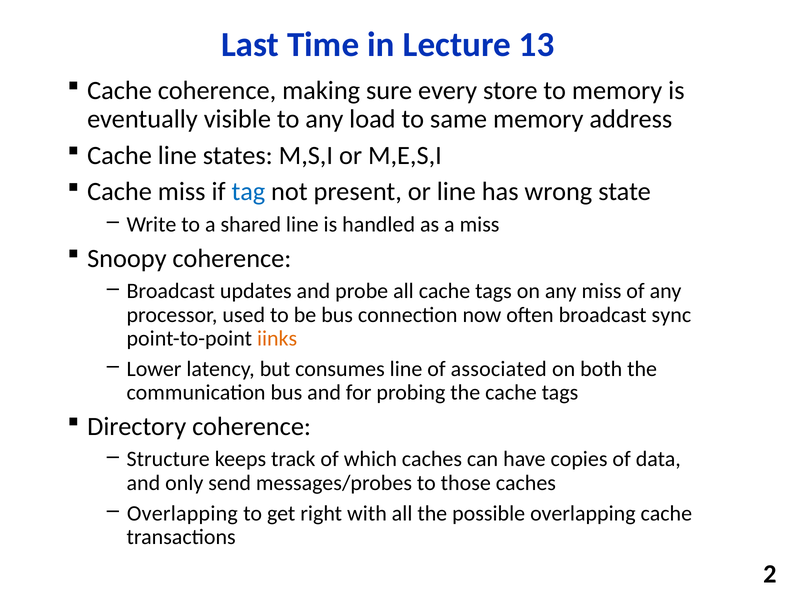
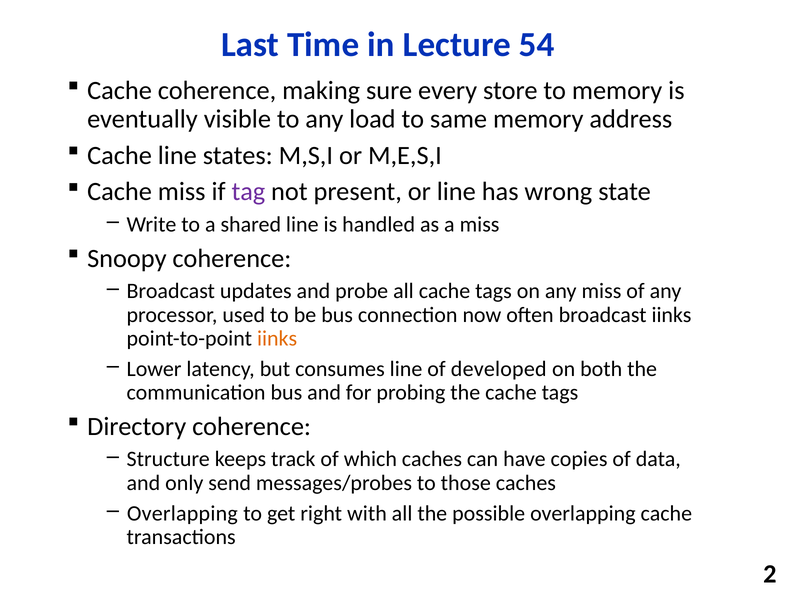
13: 13 -> 54 (537, 45)
tag colour: blue -> purple (248, 192)
broadcast sync: sync -> iinks (672, 315)
associated: associated -> developed (499, 369)
